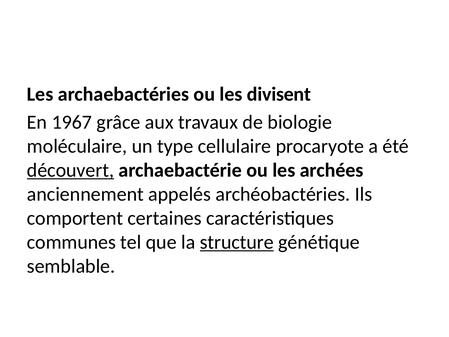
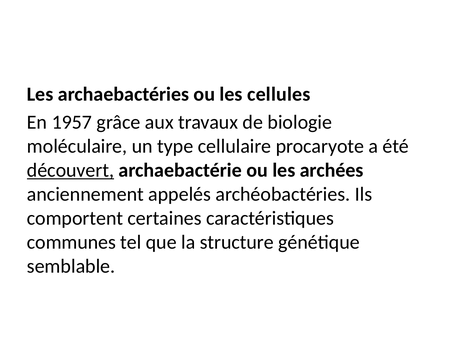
divisent: divisent -> cellules (279, 94)
1967: 1967 -> 1957 (72, 122)
structure underline: present -> none (237, 242)
